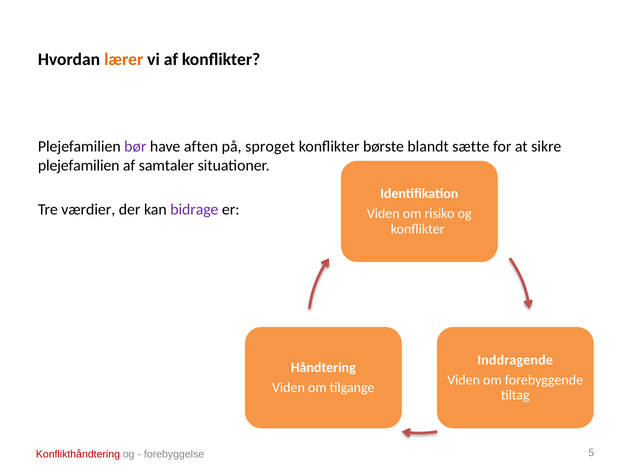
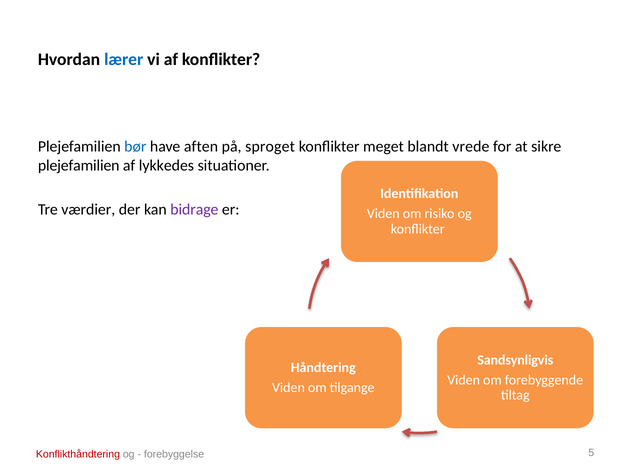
lærer colour: orange -> blue (124, 60)
bør colour: purple -> blue (135, 146)
børste: børste -> meget (383, 146)
sætte: sætte -> vrede (471, 146)
samtaler: samtaler -> lykkedes (166, 165)
Inddragende: Inddragende -> Sandsynligvis (515, 360)
